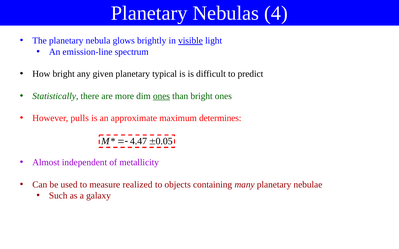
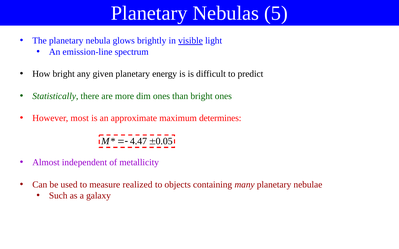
4: 4 -> 5 (276, 13)
typical: typical -> energy (165, 74)
ones underline: present -> none (161, 96)
pulls: pulls -> most (80, 118)
